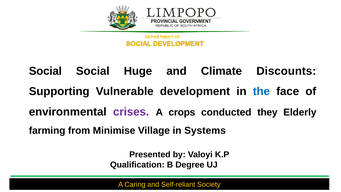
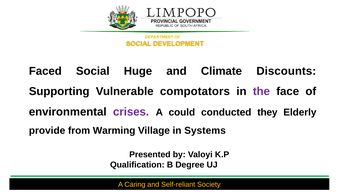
Social: Social -> Faced (45, 71)
development: development -> compotators (195, 91)
the colour: blue -> purple (261, 91)
crops: crops -> could (182, 112)
farming: farming -> provide (47, 131)
Minimise: Minimise -> Warming (114, 131)
